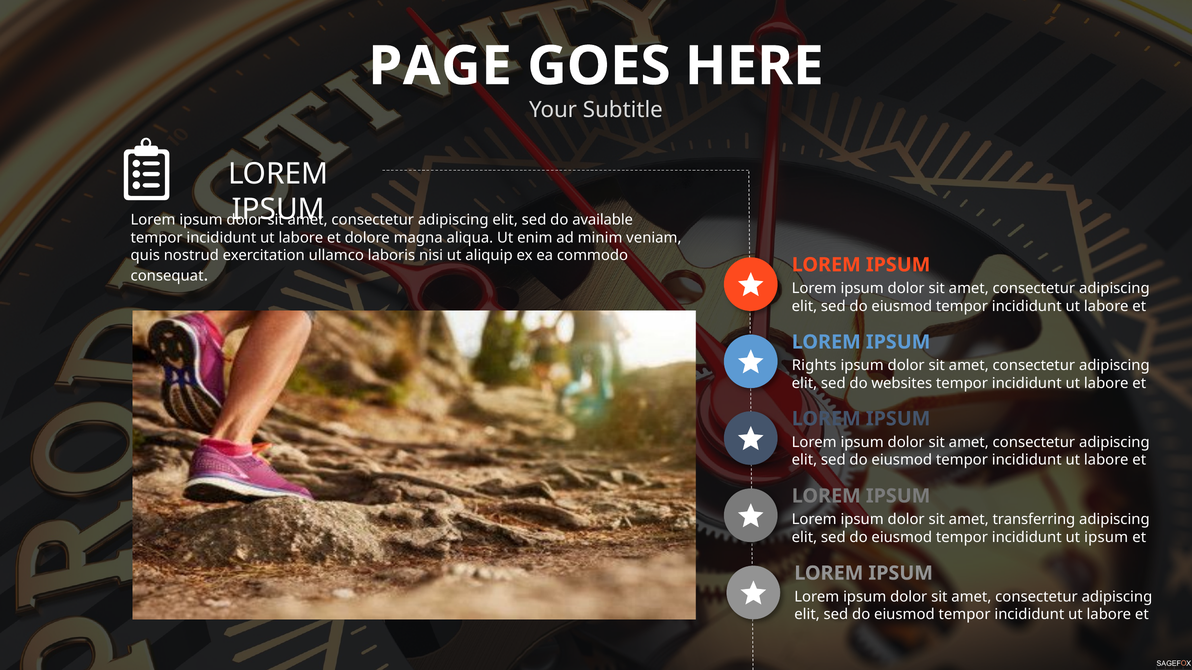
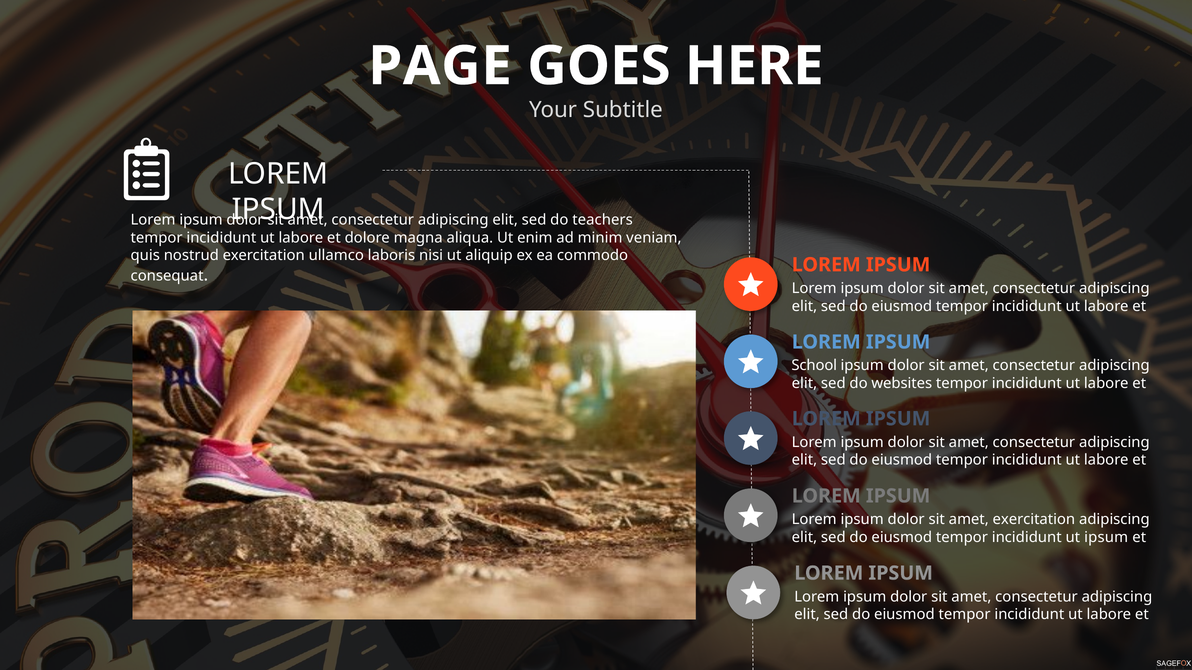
available: available -> teachers (603, 220)
Rights: Rights -> School (814, 366)
amet transferring: transferring -> exercitation (1034, 520)
